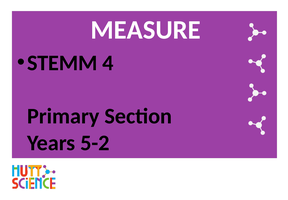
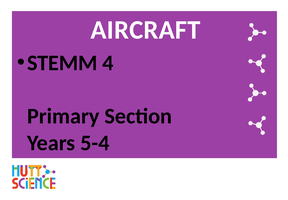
MEASURE: MEASURE -> AIRCRAFT (146, 30)
5-2: 5-2 -> 5-4 (95, 142)
